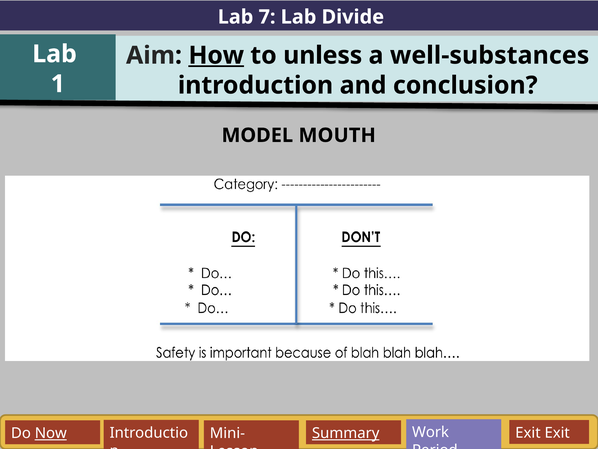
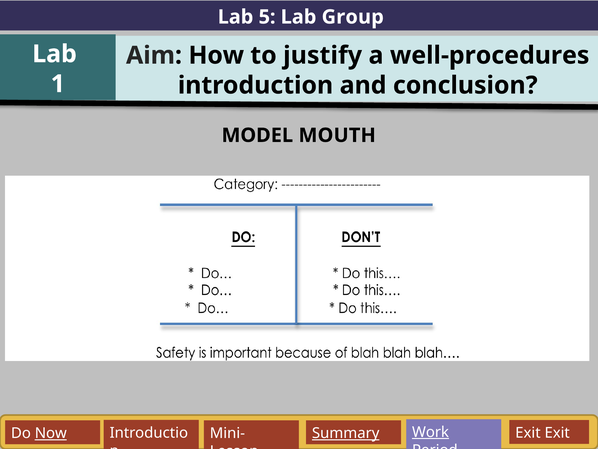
7: 7 -> 5 (267, 17)
Divide: Divide -> Group (353, 17)
How underline: present -> none (216, 55)
unless: unless -> justify (323, 55)
well-substances: well-substances -> well-procedures (490, 55)
Work underline: none -> present (431, 432)
